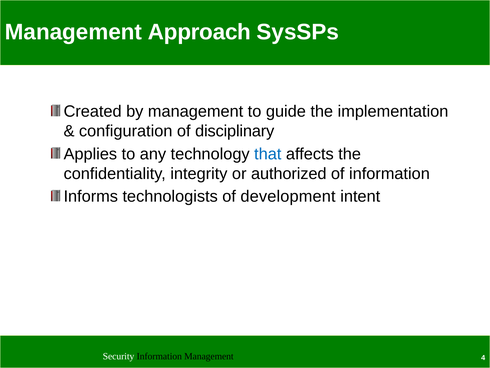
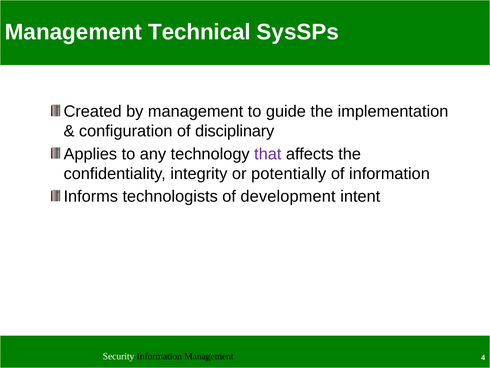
Approach: Approach -> Technical (199, 32)
that colour: blue -> purple (268, 154)
authorized: authorized -> potentially (289, 173)
